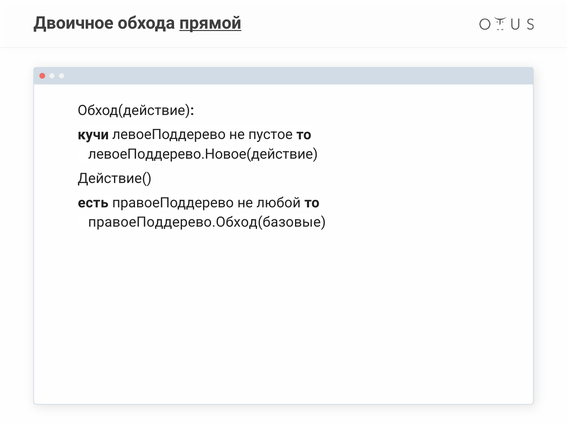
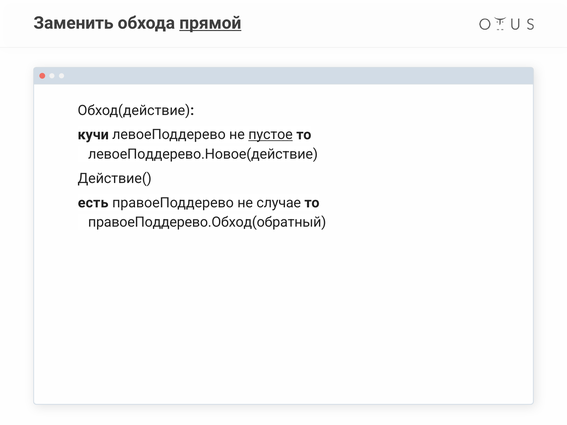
Двоичное: Двоичное -> Заменить (73, 23)
пустое underline: none -> present (271, 135)
любой: любой -> случае (279, 203)
правоеПоддерево.Обход(базовые: правоеПоддерево.Обход(базовые -> правоеПоддерево.Обход(обратный (207, 222)
